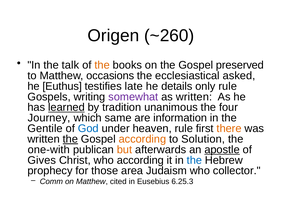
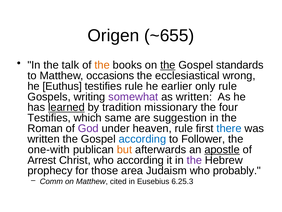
~260: ~260 -> ~655 (169, 36)
the underline: none -> present (168, 65)
preserved: preserved -> standards (240, 65)
asked: asked -> wrong (239, 76)
testifies late: late -> rule (134, 86)
details: details -> earlier (177, 86)
unanimous: unanimous -> missionary (171, 107)
Journey: Journey -> Testifies (49, 118)
information: information -> suggestion (180, 118)
Gentile: Gentile -> Roman (45, 128)
God colour: blue -> purple (88, 128)
there colour: orange -> blue (229, 128)
the underline: present -> none (70, 139)
according colour: orange -> blue (142, 139)
Solution: Solution -> Follower (203, 139)
Gives: Gives -> Arrest (42, 160)
the colour: blue -> purple (194, 160)
collector: collector -> probably (237, 170)
